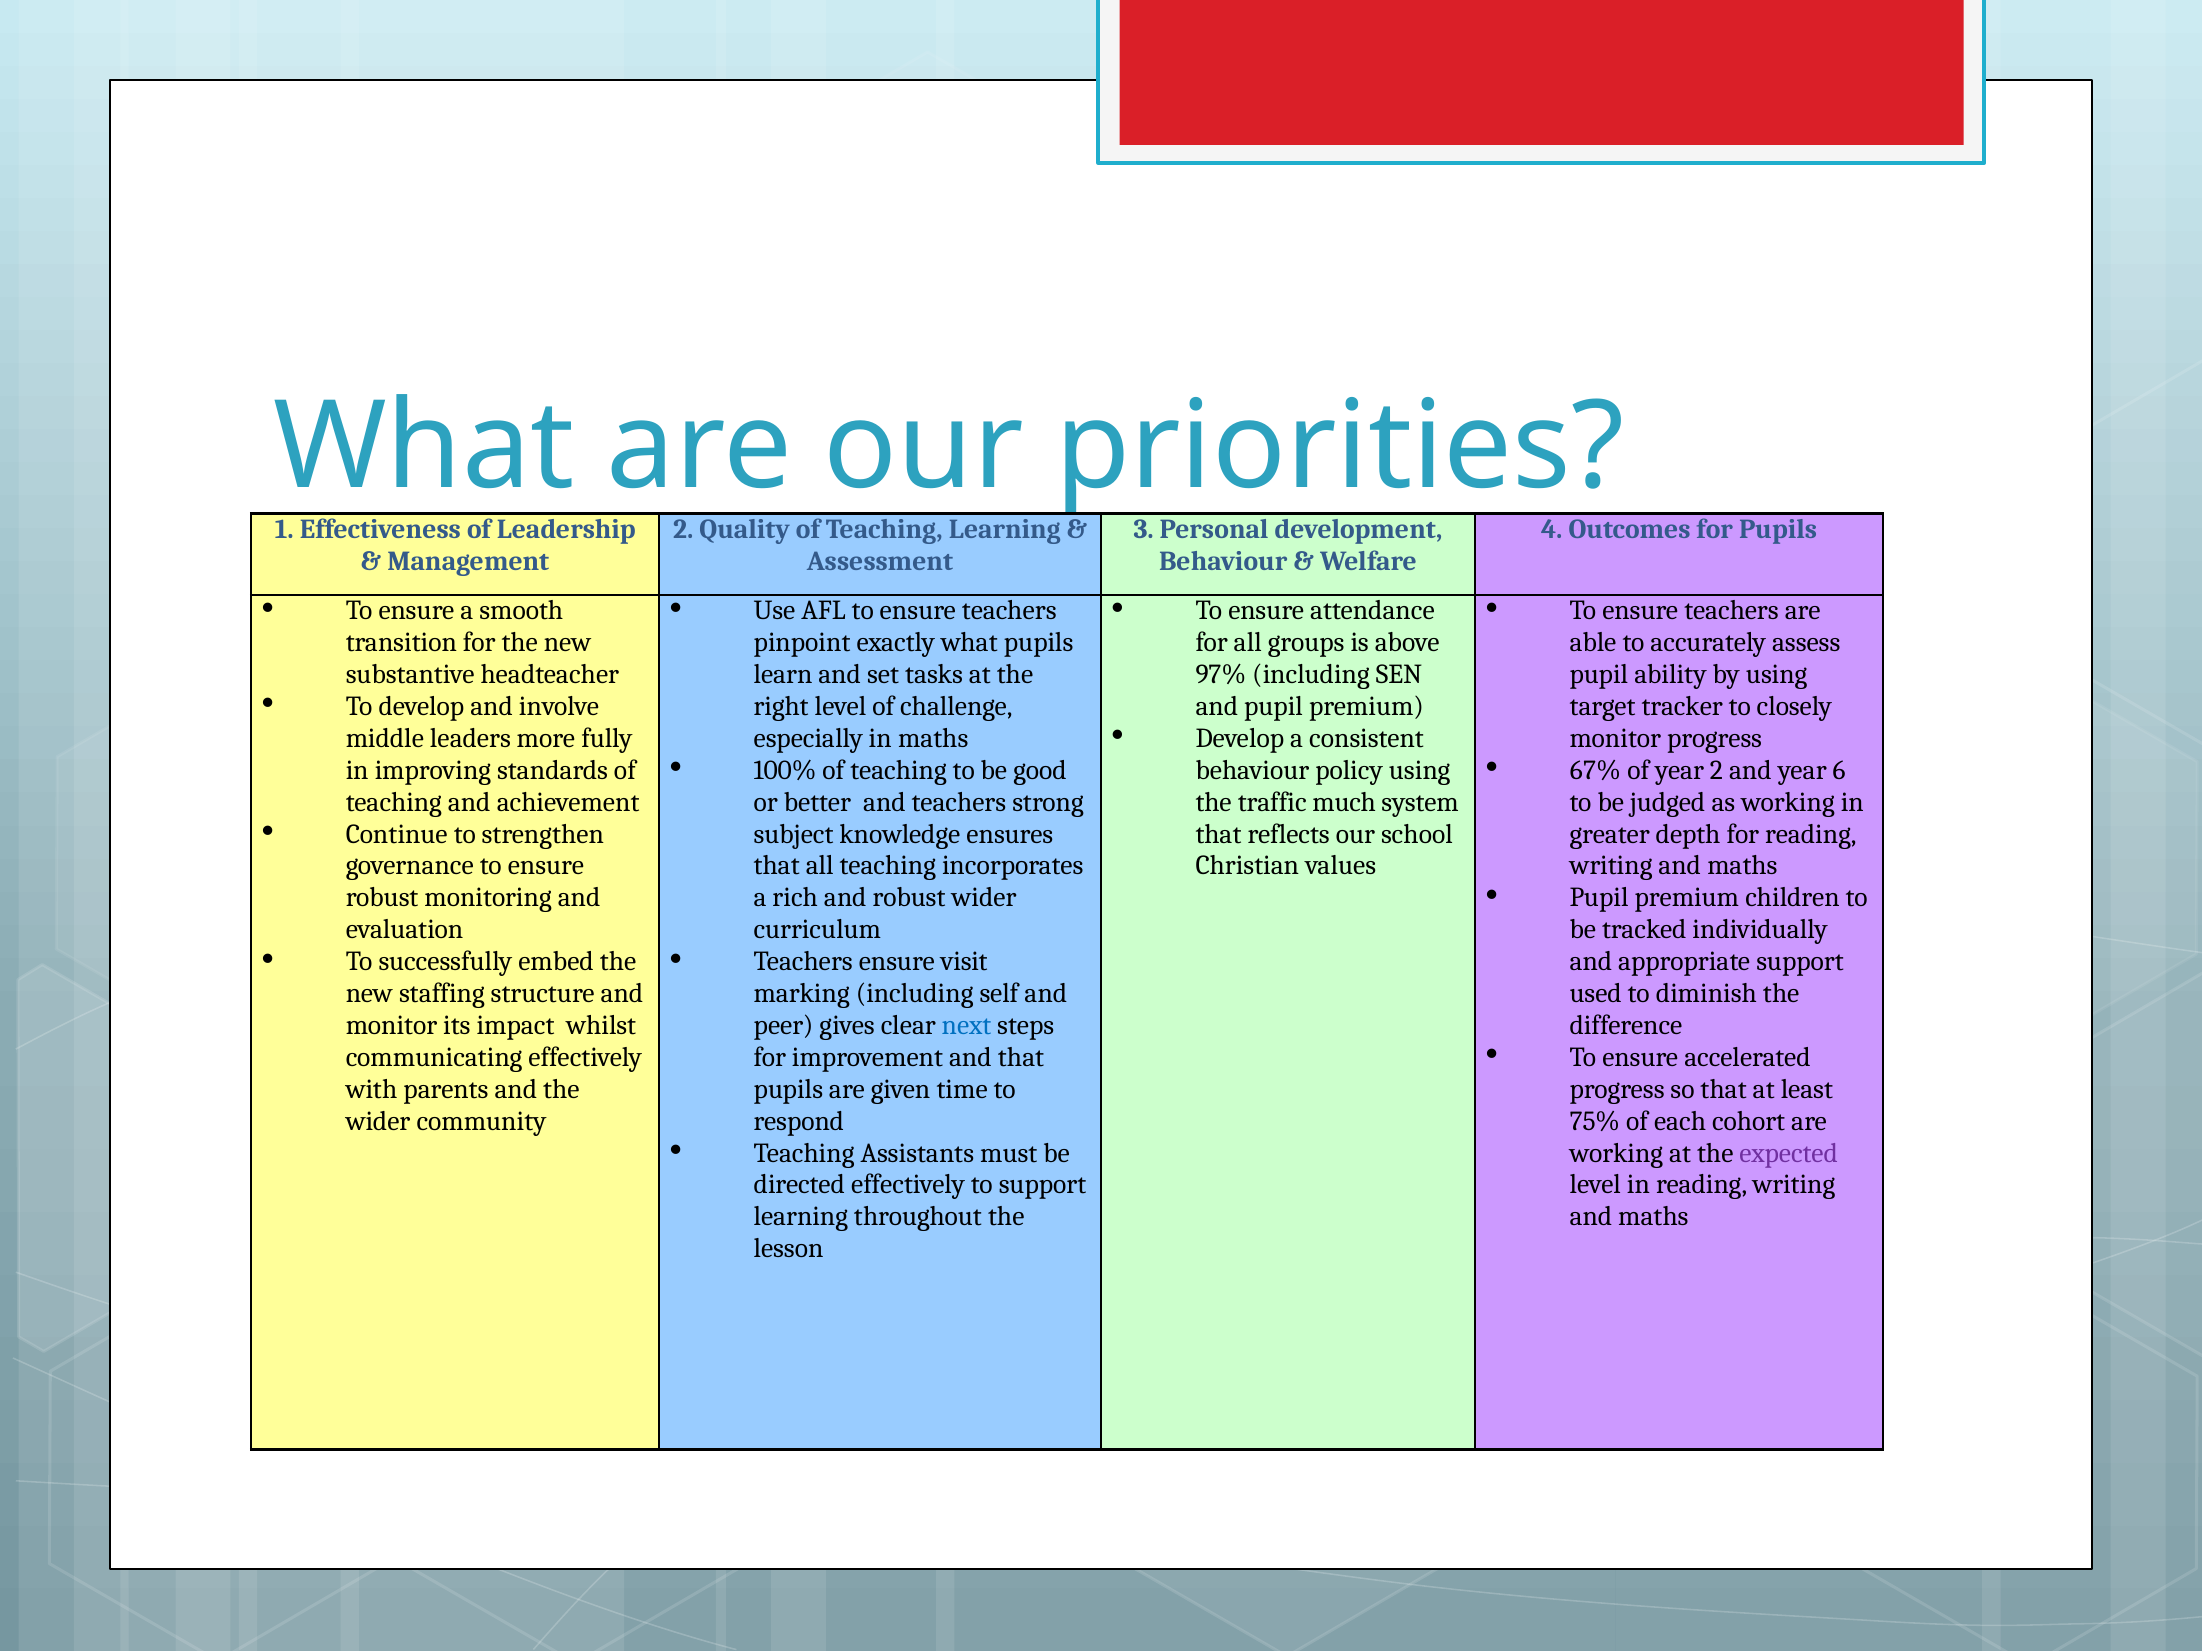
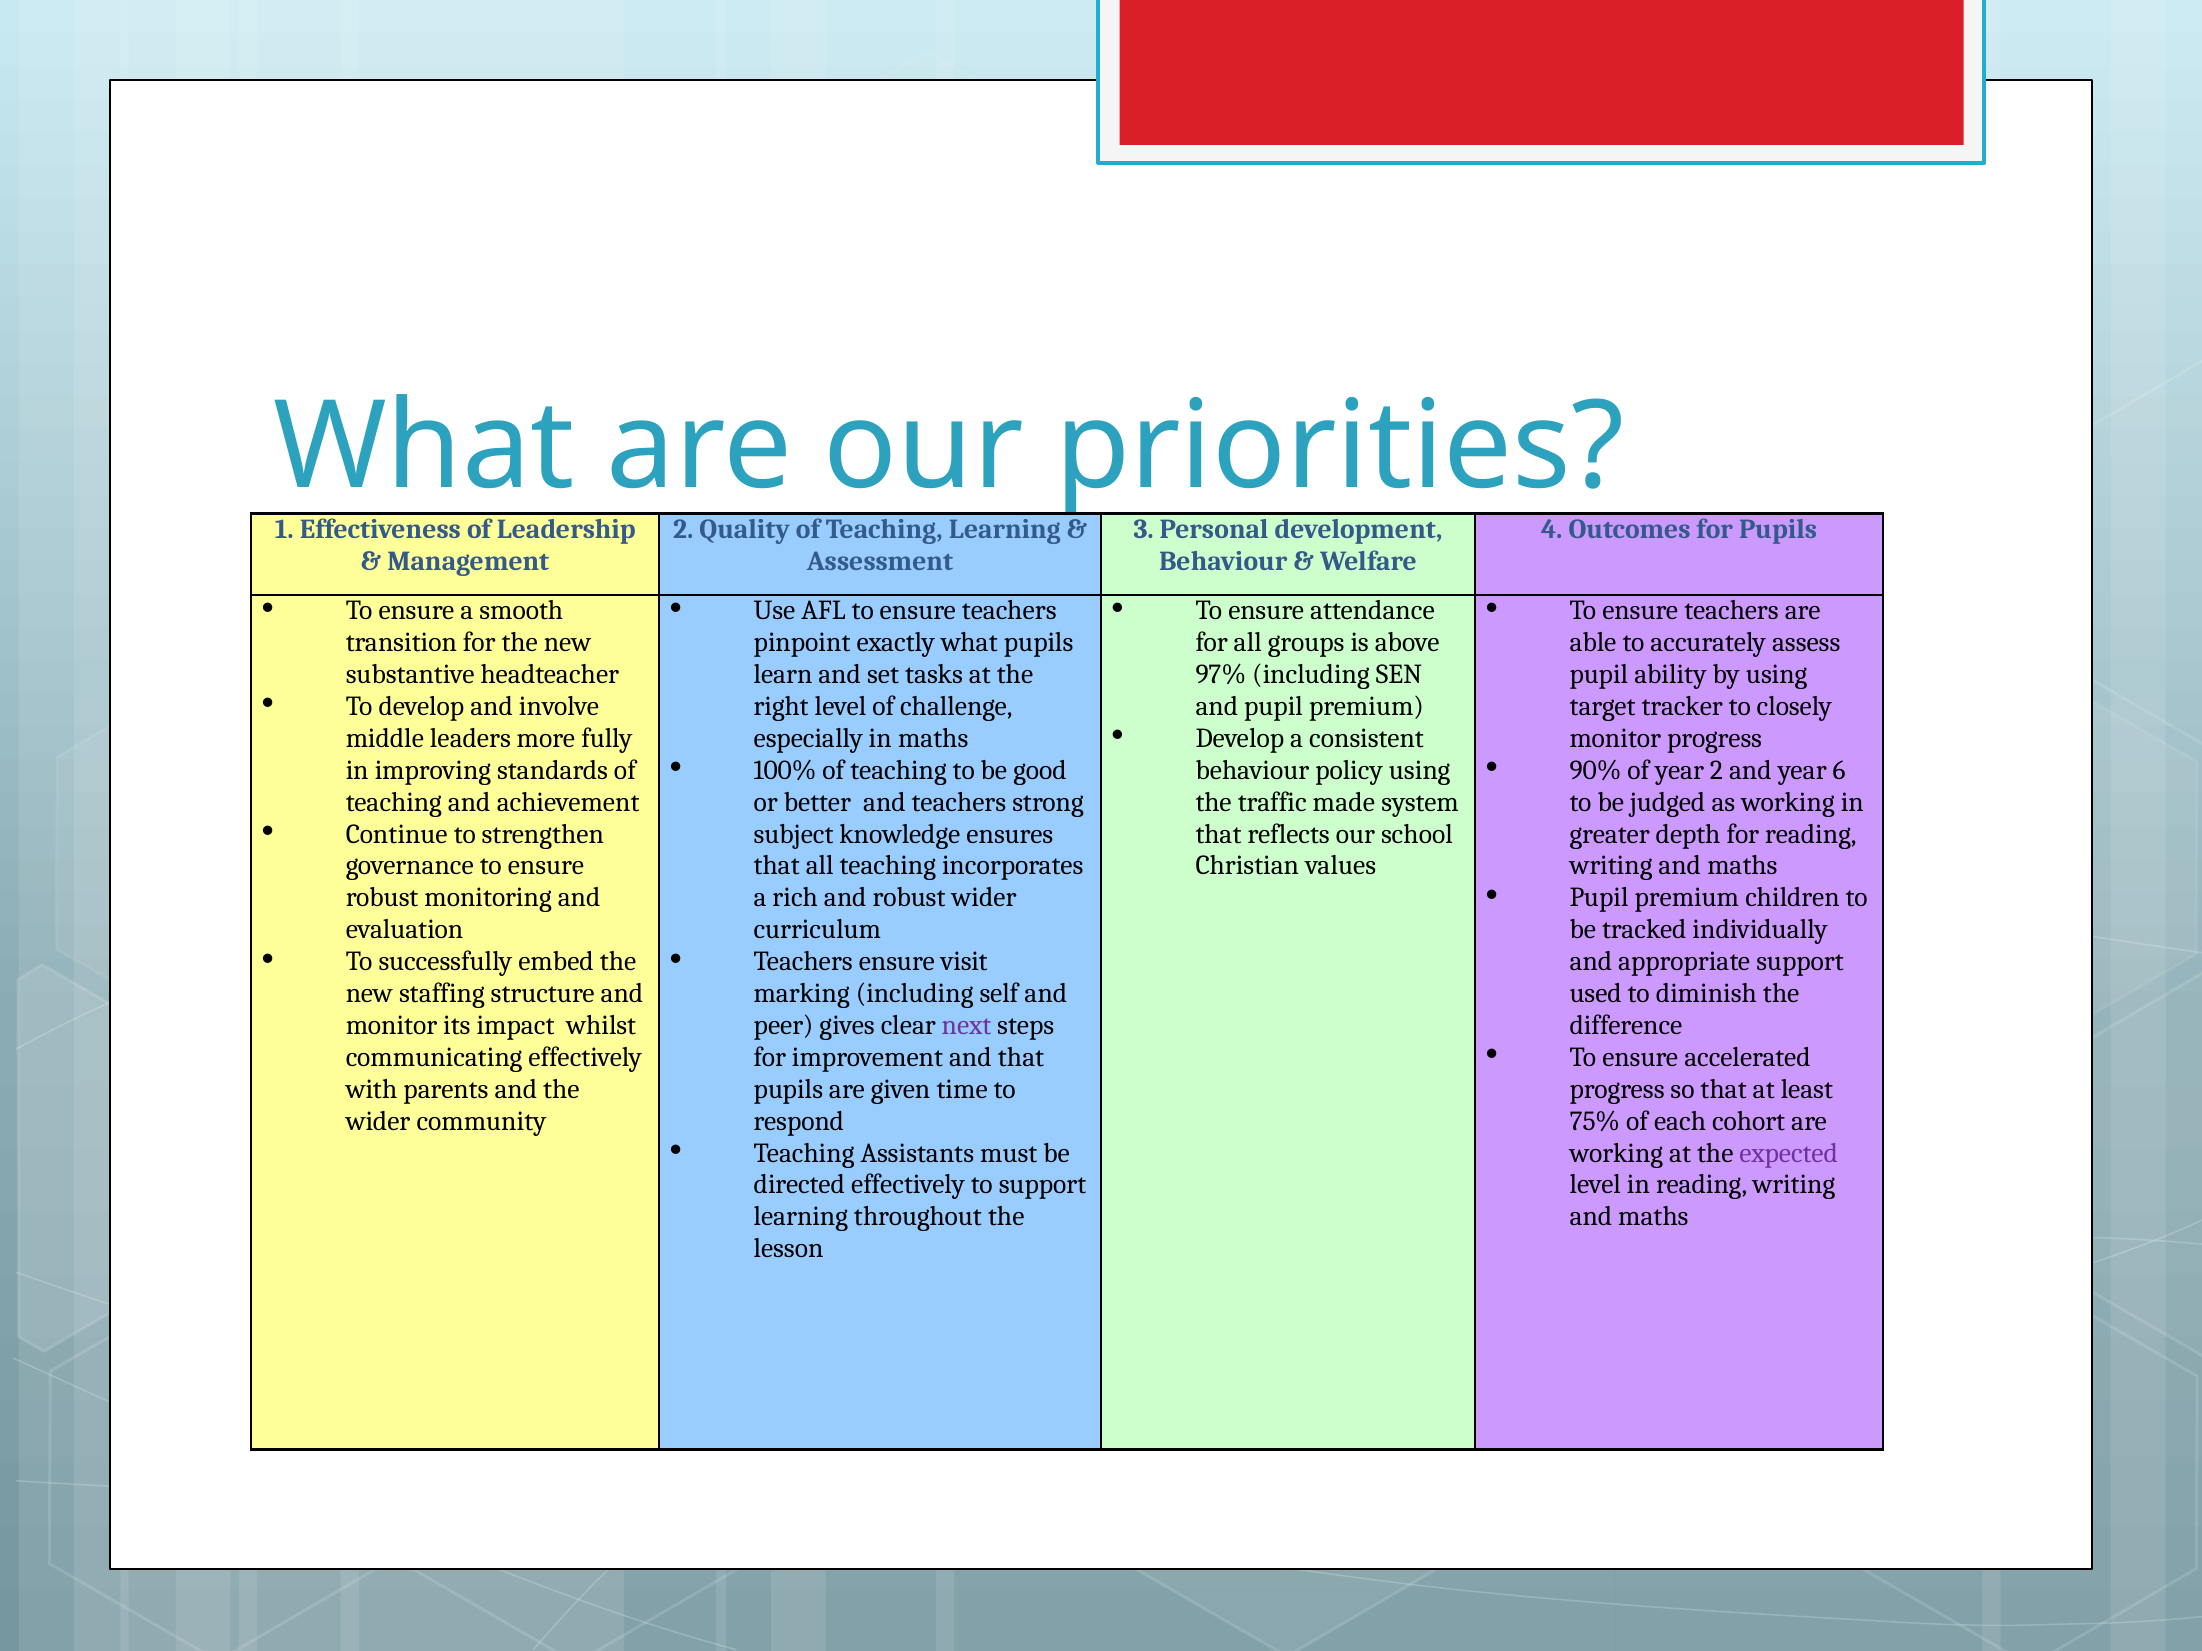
67%: 67% -> 90% (1596, 770)
much: much -> made (1344, 802)
next colour: blue -> purple (967, 1026)
